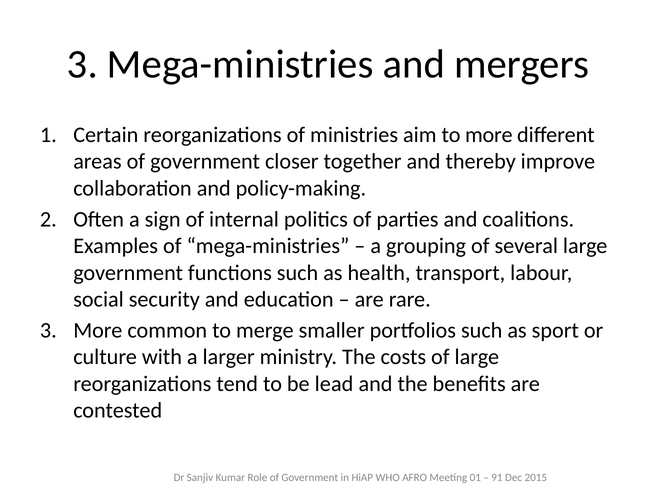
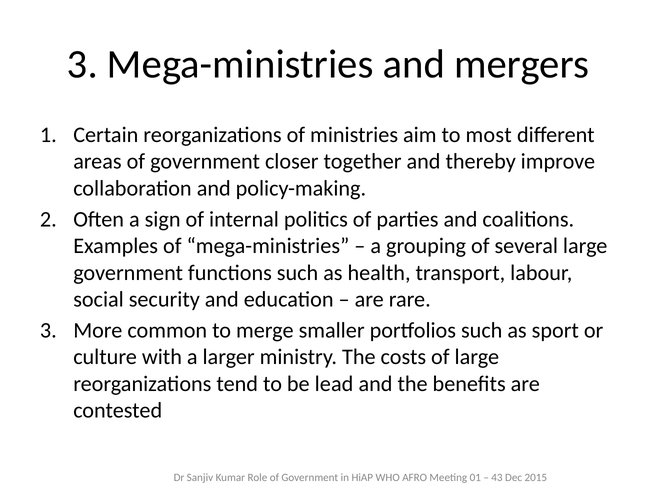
to more: more -> most (489, 135)
91: 91 -> 43 (497, 477)
